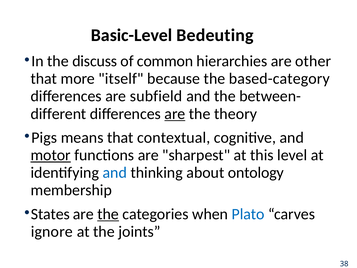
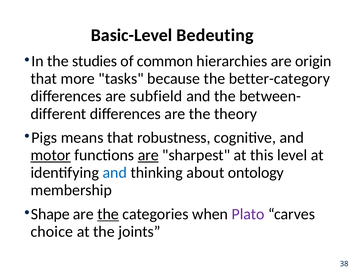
discuss: discuss -> studies (95, 61)
other: other -> origin (313, 61)
itself: itself -> tasks (121, 79)
based-category: based-category -> better-category (279, 79)
are underline: present -> none (175, 114)
contextual: contextual -> robustness (174, 137)
are underline: none -> present (148, 155)
States: States -> Shape (50, 214)
Plato colour: blue -> purple (248, 214)
ignore: ignore -> choice (52, 231)
